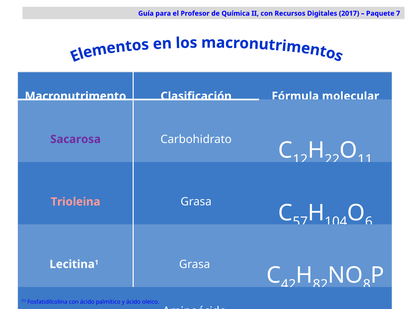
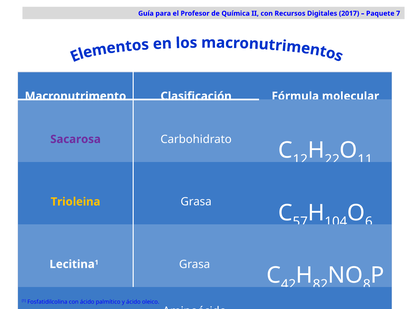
Trioleina colour: pink -> yellow (75, 201)
